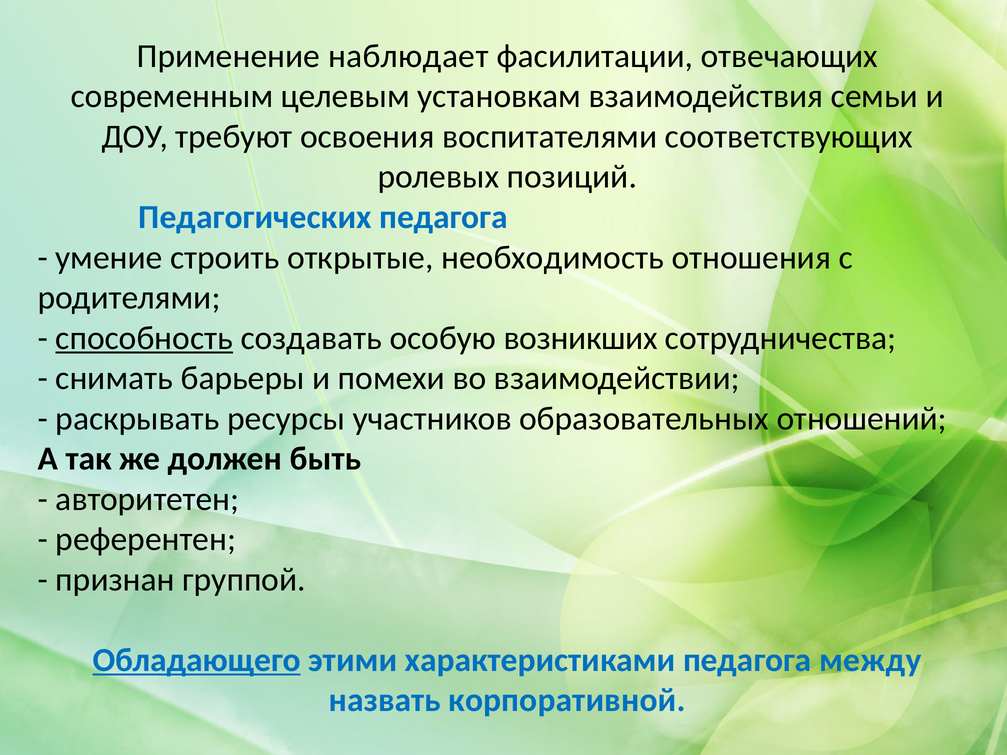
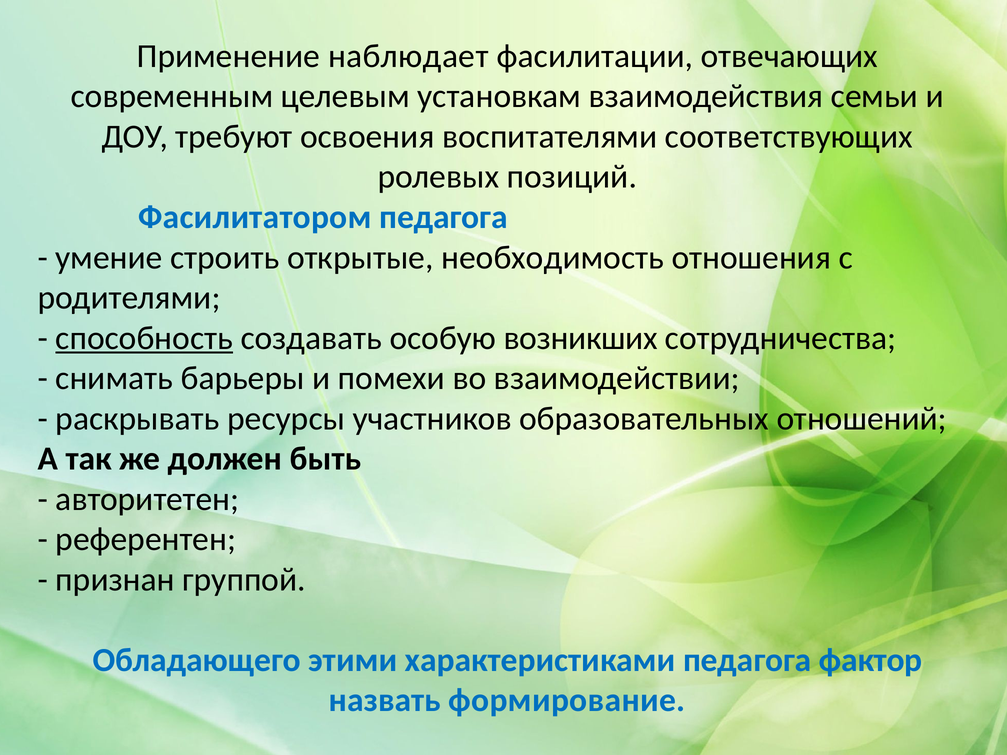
Педагогических: Педагогических -> Фасилитатором (255, 217)
Обладающего underline: present -> none (197, 660)
между: между -> фактор (871, 660)
корпоративной: корпоративной -> формирование (567, 701)
